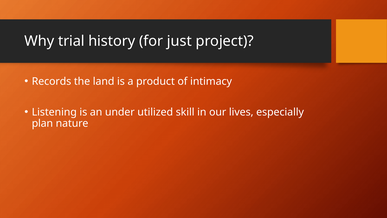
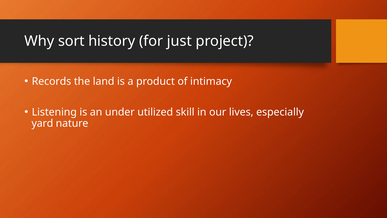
trial: trial -> sort (71, 41)
plan: plan -> yard (42, 123)
